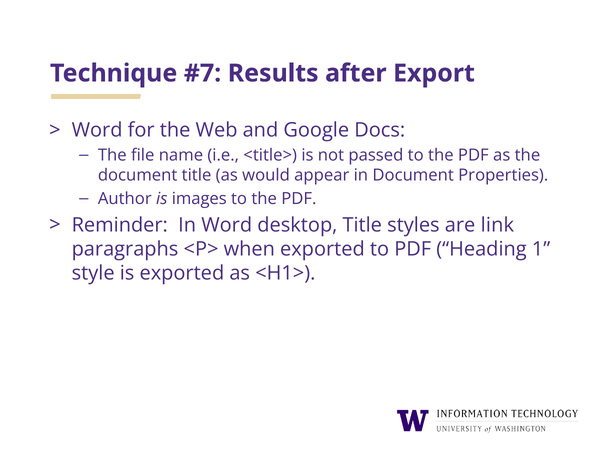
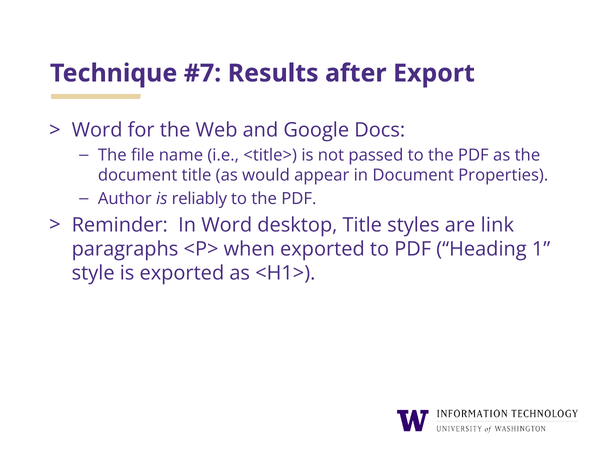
images: images -> reliably (199, 199)
